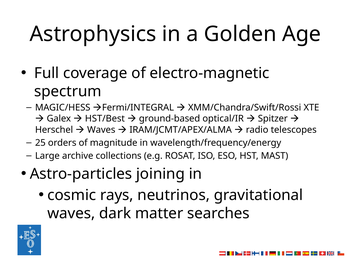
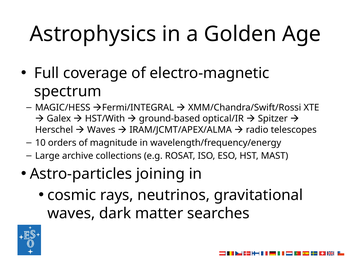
HST/Best: HST/Best -> HST/With (105, 119)
25: 25 -> 10 (40, 143)
